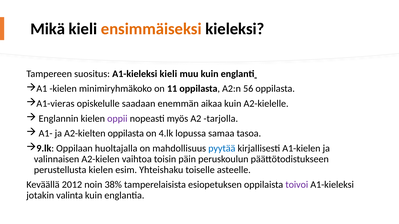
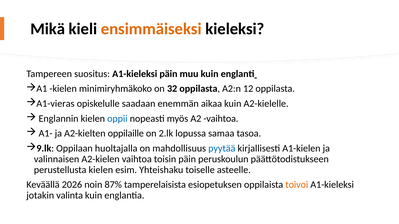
A1-kieleksi kieli: kieli -> päin (168, 74)
11: 11 -> 32 (172, 89)
56: 56 -> 12 (248, 89)
oppii colour: purple -> blue (117, 119)
A2 tarjolla: tarjolla -> vaihtoa (221, 119)
A2-kielten oppilasta: oppilasta -> oppilaille (126, 134)
4.lk: 4.lk -> 2.lk (166, 134)
2012: 2012 -> 2026 (72, 185)
38%: 38% -> 87% (113, 185)
toivoi colour: purple -> orange (297, 185)
